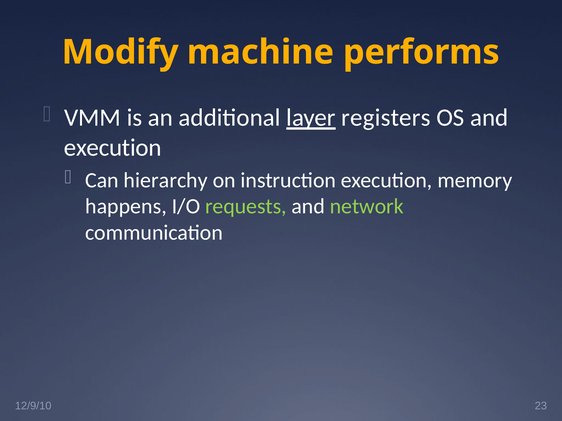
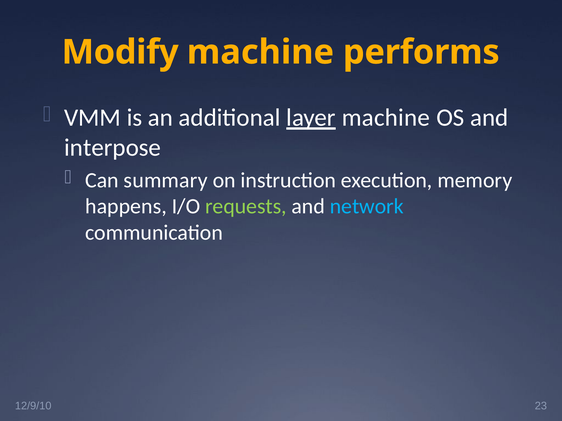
registers: registers -> machine (386, 118)
execution: execution -> interpose (113, 148)
hierarchy: hierarchy -> summary (166, 180)
network colour: light green -> light blue (367, 207)
